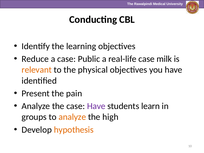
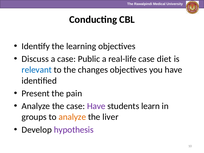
Reduce: Reduce -> Discuss (35, 59)
milk: milk -> diet (164, 59)
relevant colour: orange -> blue (37, 70)
physical: physical -> changes (93, 70)
high: high -> liver (110, 117)
hypothesis colour: orange -> purple (74, 130)
